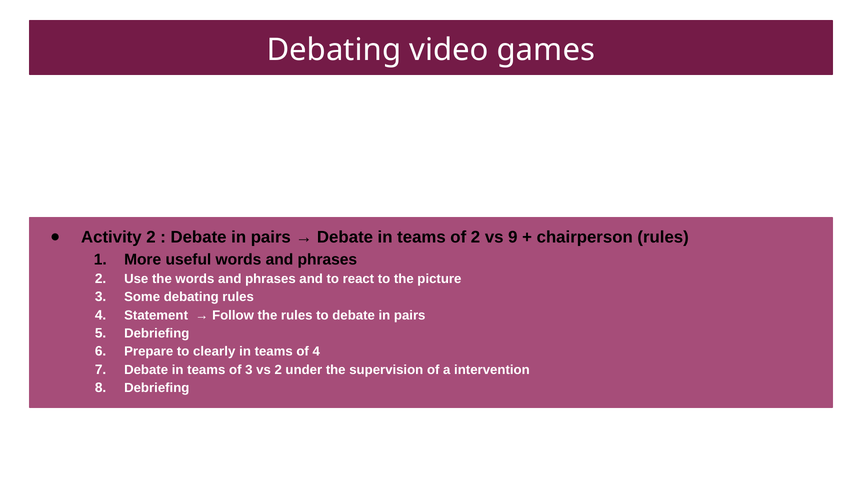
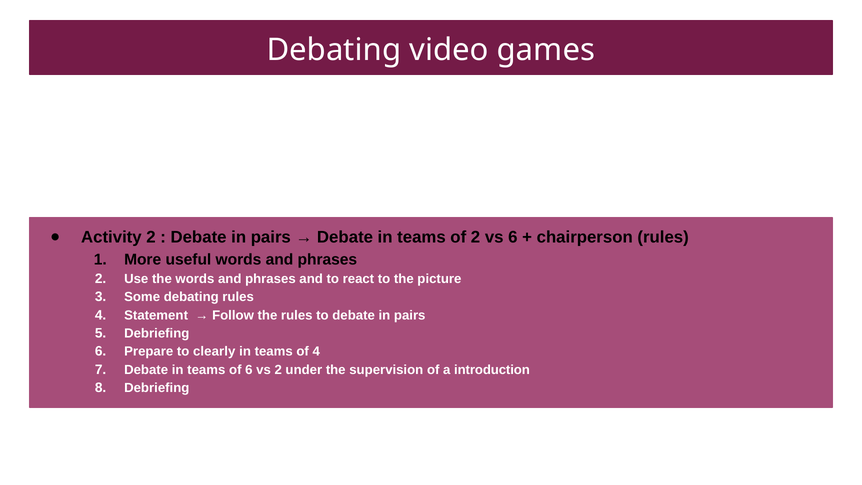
vs 9: 9 -> 6 (513, 237)
of 3: 3 -> 6 (249, 370)
intervention: intervention -> introduction (492, 370)
